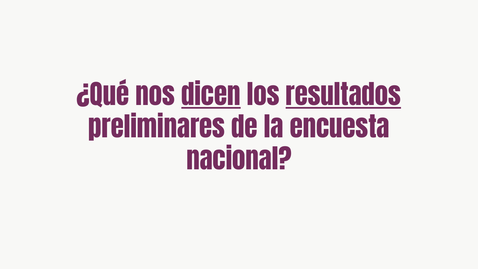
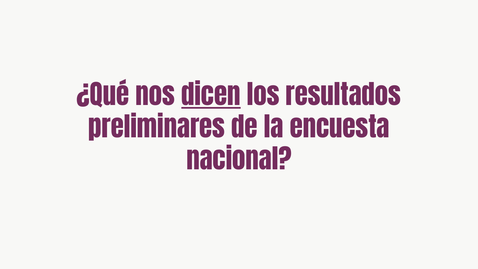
resultados underline: present -> none (343, 96)
